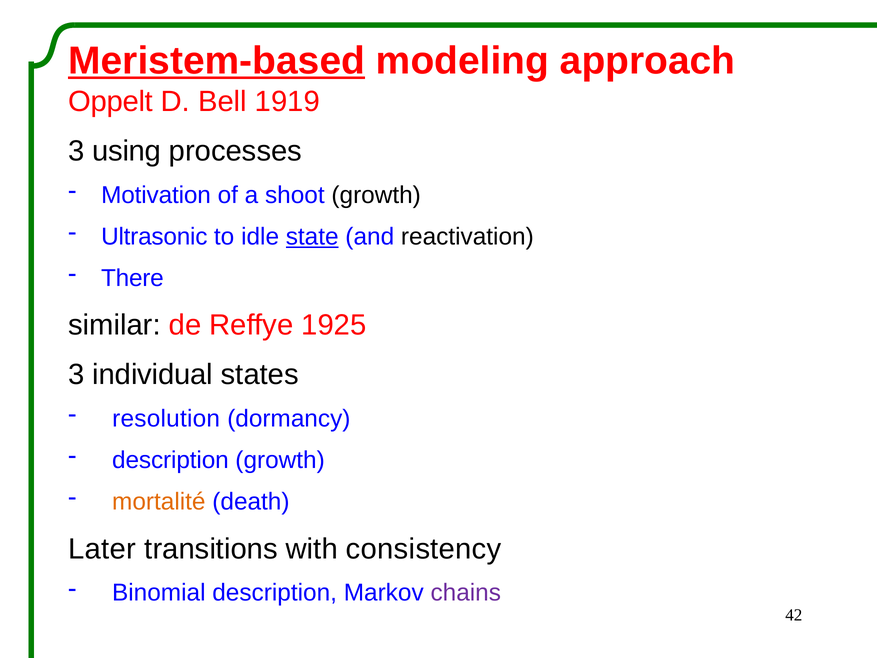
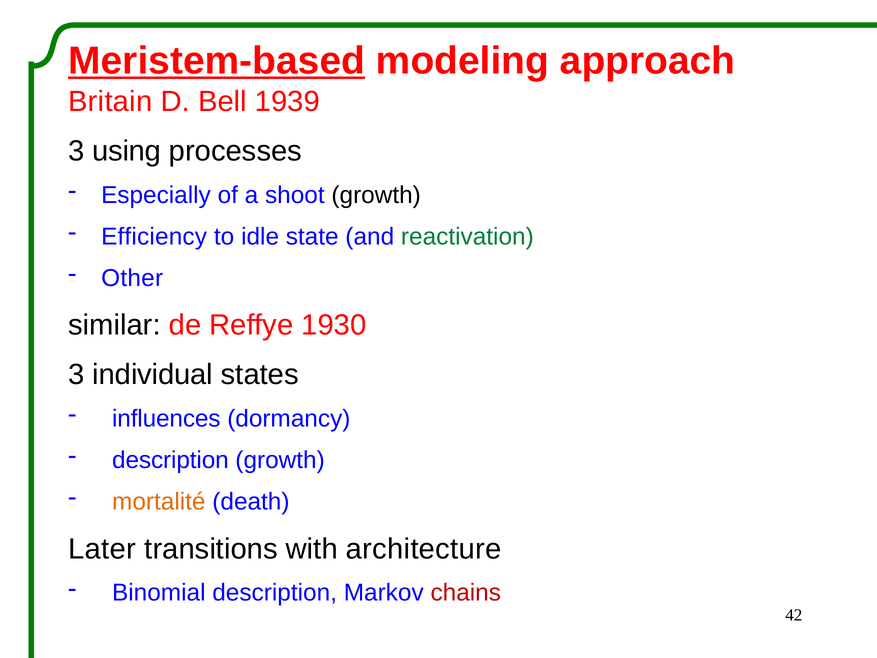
Oppelt: Oppelt -> Britain (110, 101)
1919: 1919 -> 1939 (287, 101)
Motivation: Motivation -> Especially (156, 195)
Ultrasonic: Ultrasonic -> Efficiency (154, 236)
state underline: present -> none (312, 236)
reactivation colour: black -> green (467, 236)
There: There -> Other (132, 278)
1925: 1925 -> 1930 (334, 325)
resolution: resolution -> influences (166, 419)
consistency: consistency -> architecture (424, 549)
chains colour: purple -> red (466, 593)
